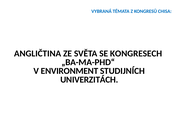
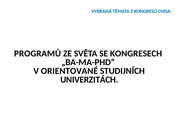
ANGLIČTINA: ANGLIČTINA -> PROGRAMŮ (38, 54)
ENVIRONMENT: ENVIRONMENT -> ORIENTOVANÉ (69, 71)
